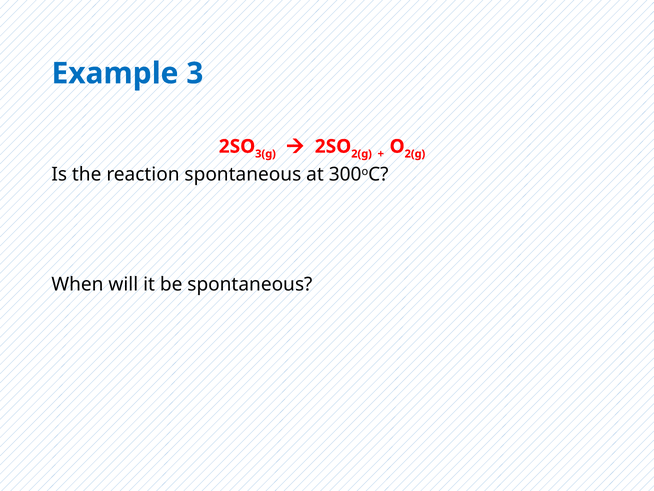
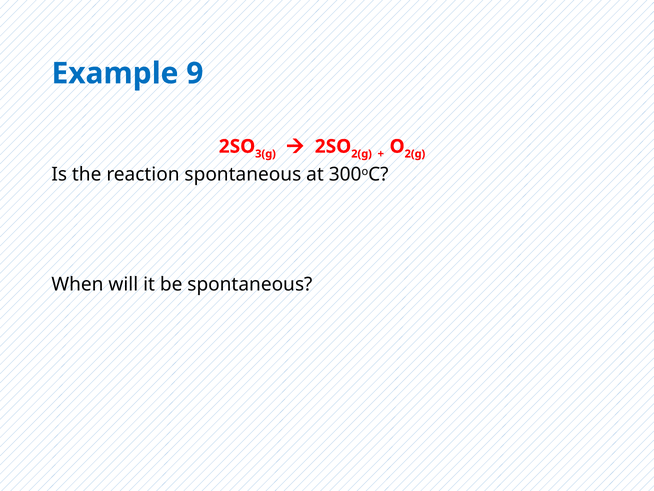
3: 3 -> 9 (195, 73)
